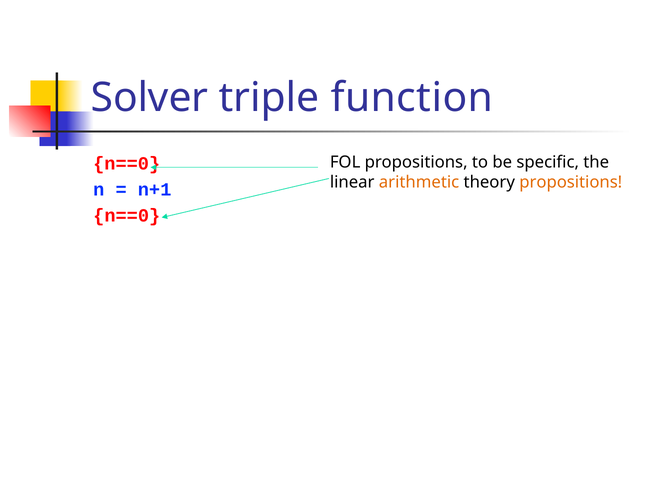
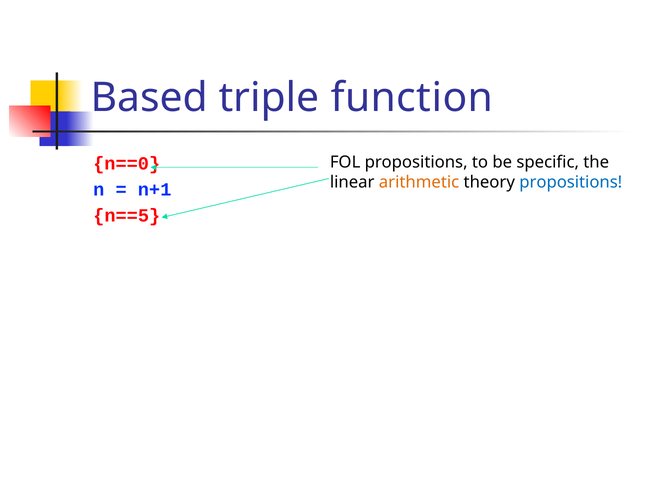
Solver: Solver -> Based (149, 98)
propositions colour: orange -> blue (571, 182)
n==0: n==0 -> n==5 (127, 215)
